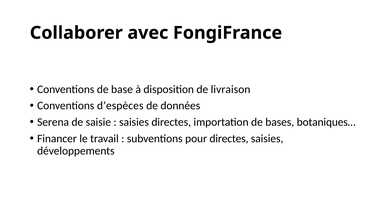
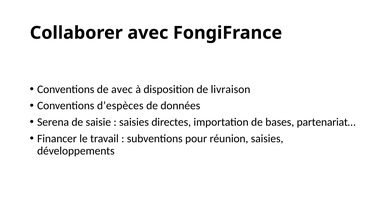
de base: base -> avec (122, 89)
botaniques…: botaniques… -> partenariat… (326, 122)
pour directes: directes -> réunion (229, 138)
